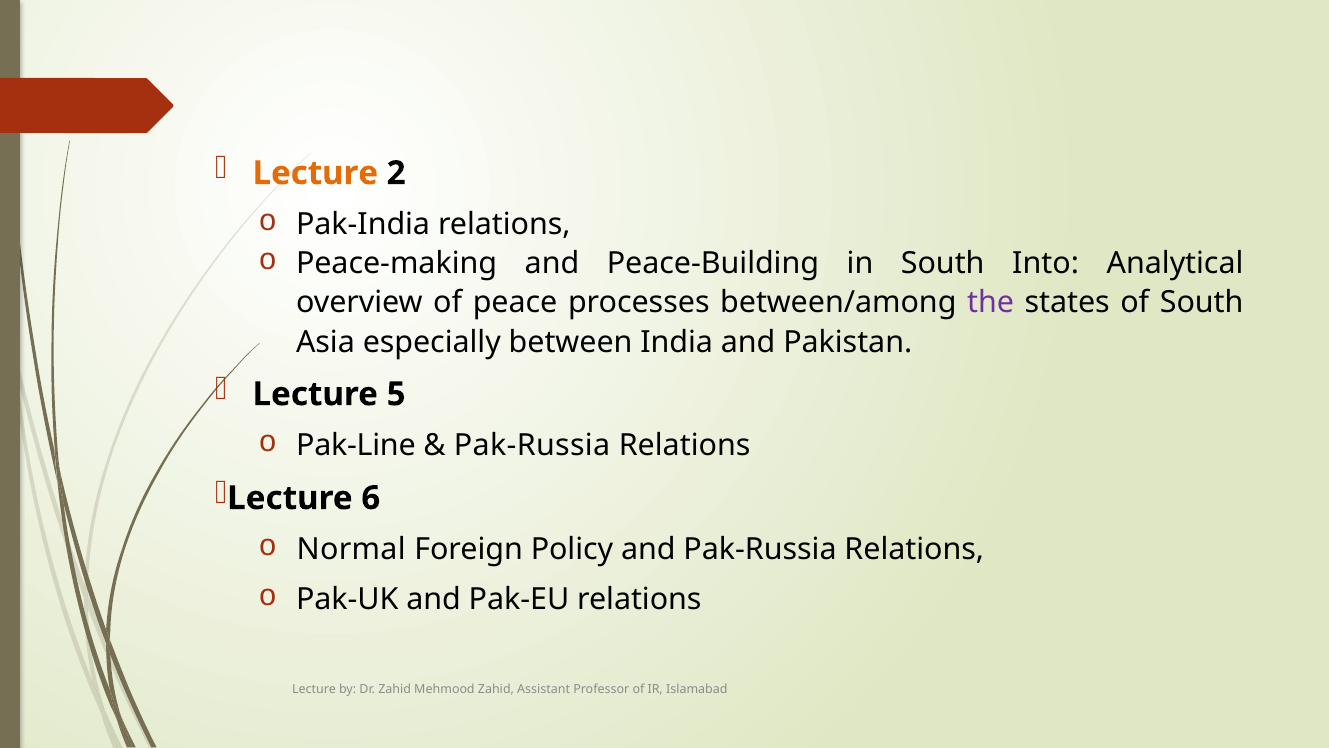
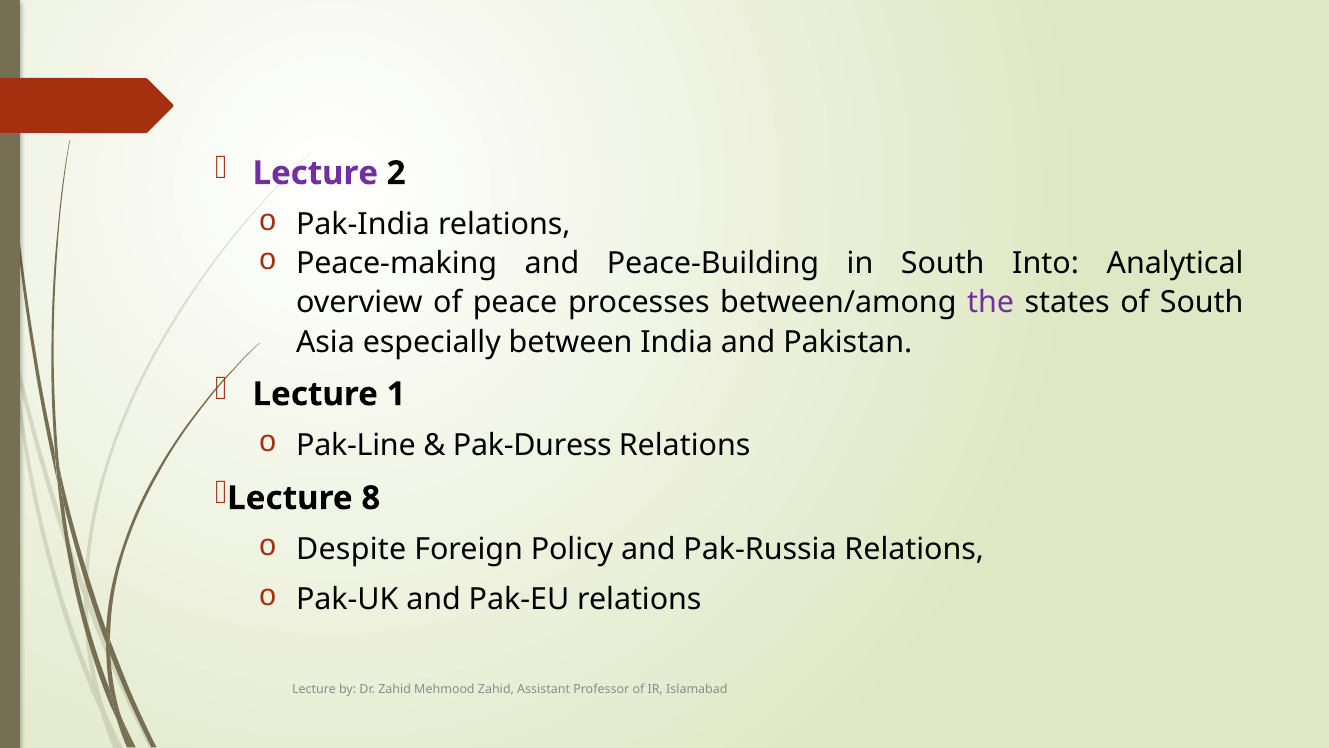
Lecture colour: orange -> purple (315, 173)
5: 5 -> 1 (396, 394)
Pak-Russia: Pak-Russia -> Pak-Duress (532, 446)
6: 6 -> 8 (371, 498)
Normal: Normal -> Despite (351, 549)
